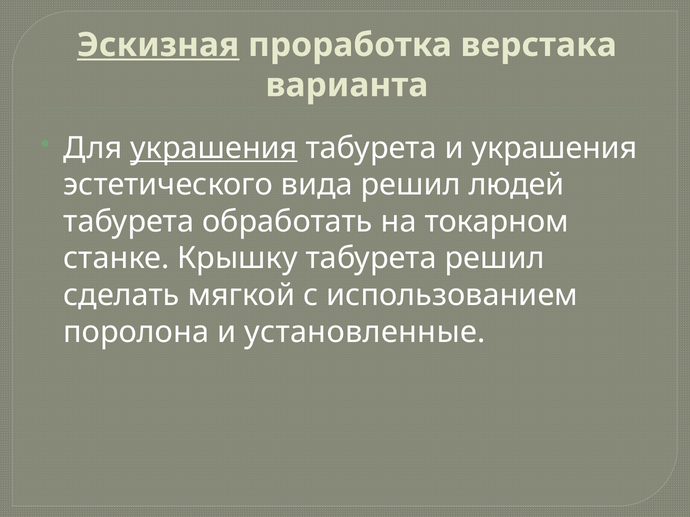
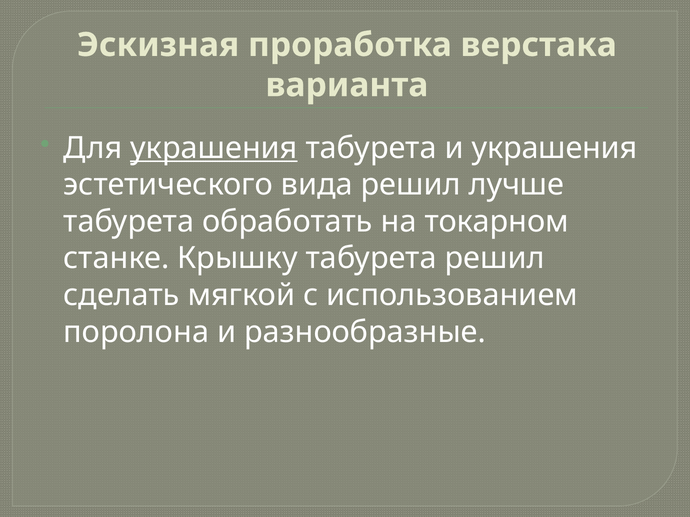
Эскизная underline: present -> none (158, 45)
людей: людей -> лучше (516, 185)
установленные: установленные -> разнообразные (365, 332)
